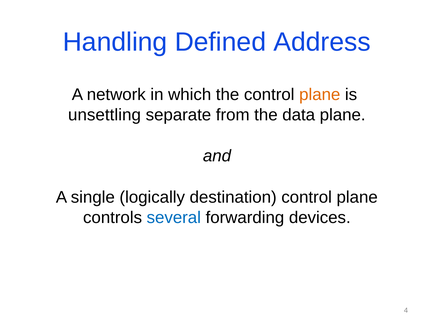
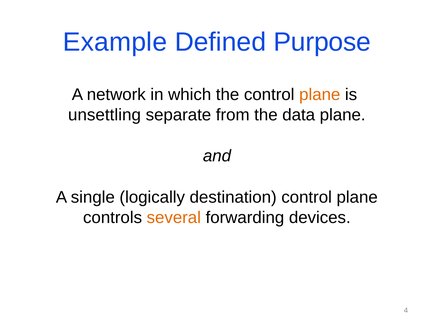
Handling: Handling -> Example (115, 42)
Address: Address -> Purpose (322, 42)
several colour: blue -> orange (174, 218)
